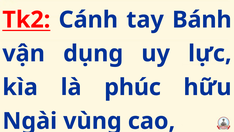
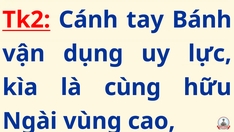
phúc: phúc -> cùng (133, 87)
